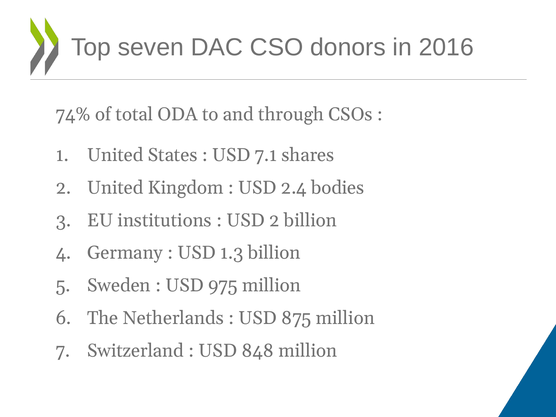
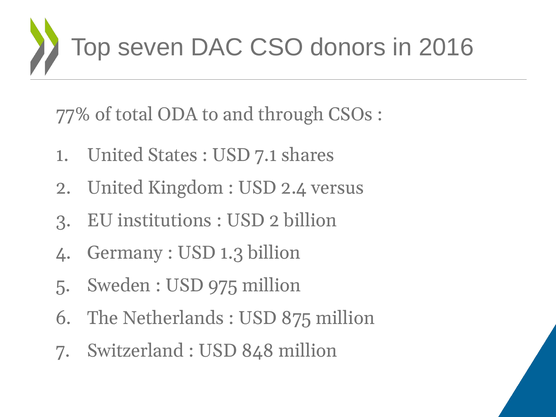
74%: 74% -> 77% (73, 114)
bodies: bodies -> versus (338, 188)
